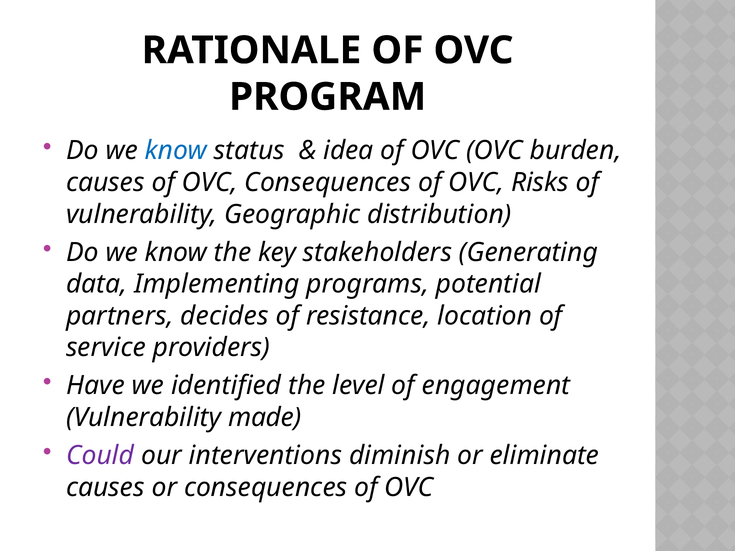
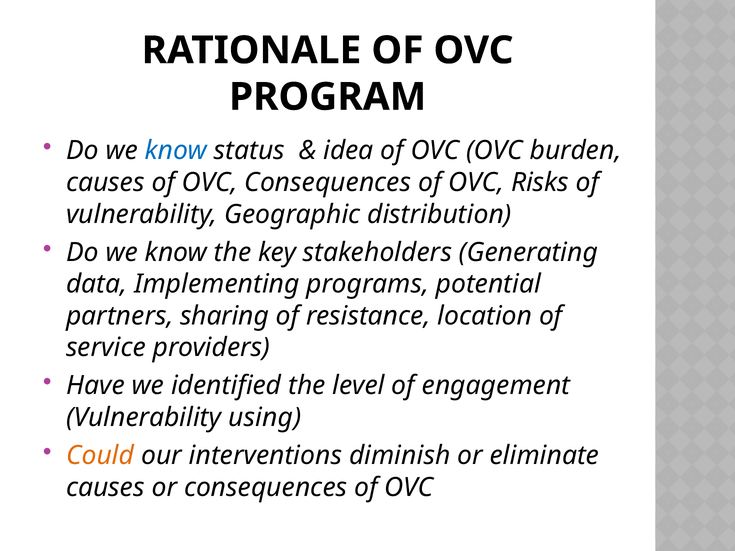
decides: decides -> sharing (225, 316)
made: made -> using (265, 418)
Could colour: purple -> orange (100, 456)
